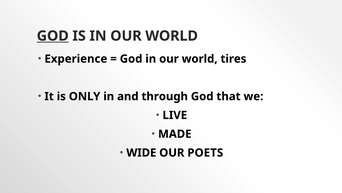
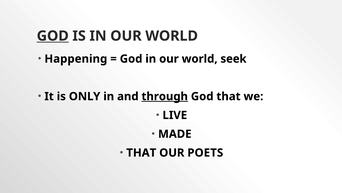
Experience: Experience -> Happening (76, 59)
tires: tires -> seek (234, 59)
through underline: none -> present (165, 96)
WIDE: WIDE -> THAT (141, 152)
